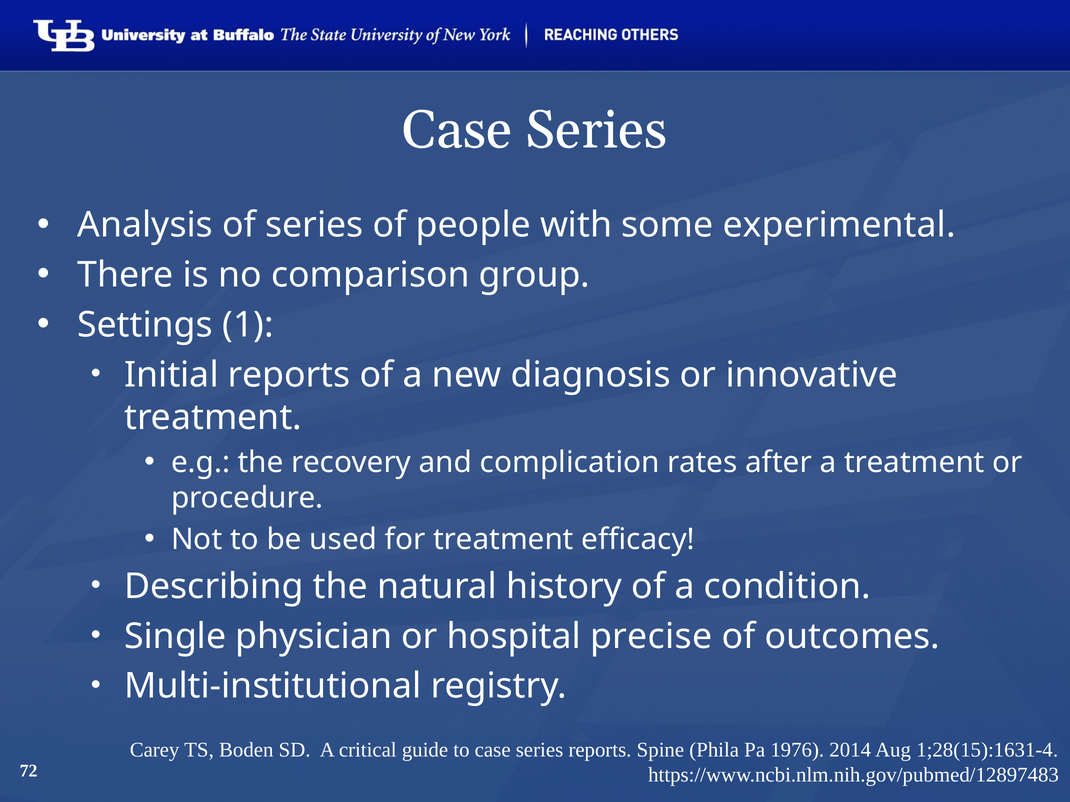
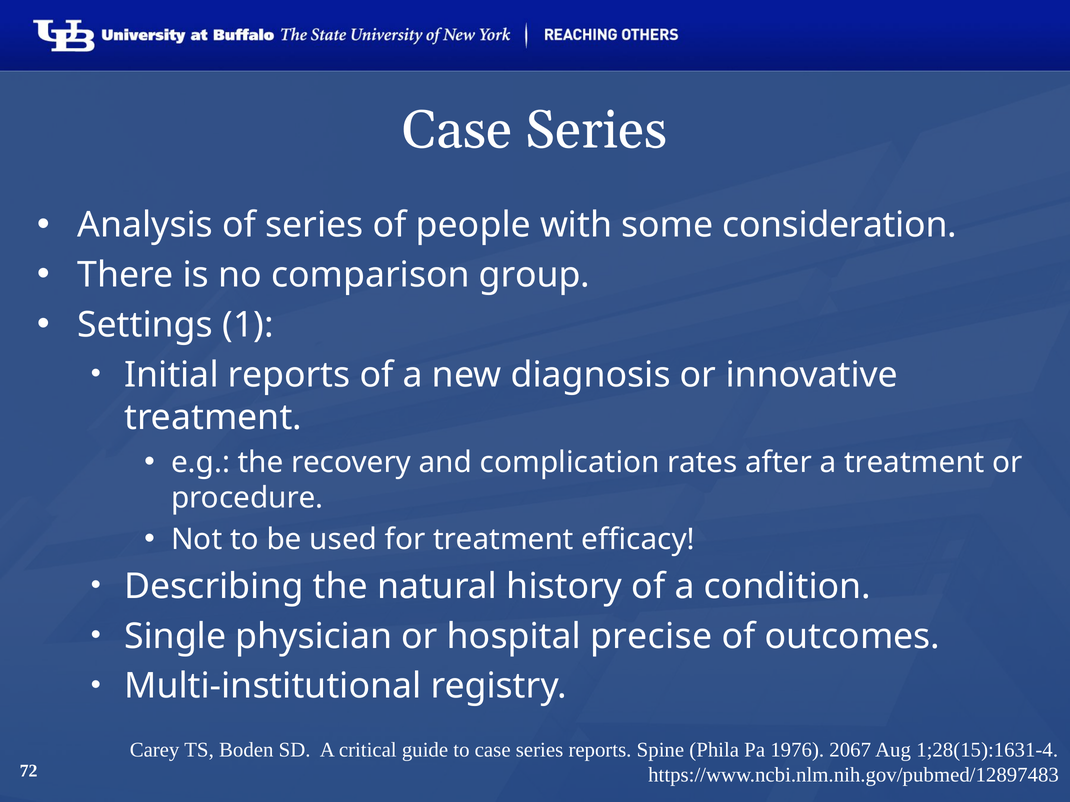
experimental: experimental -> consideration (840, 225)
2014: 2014 -> 2067 (850, 750)
